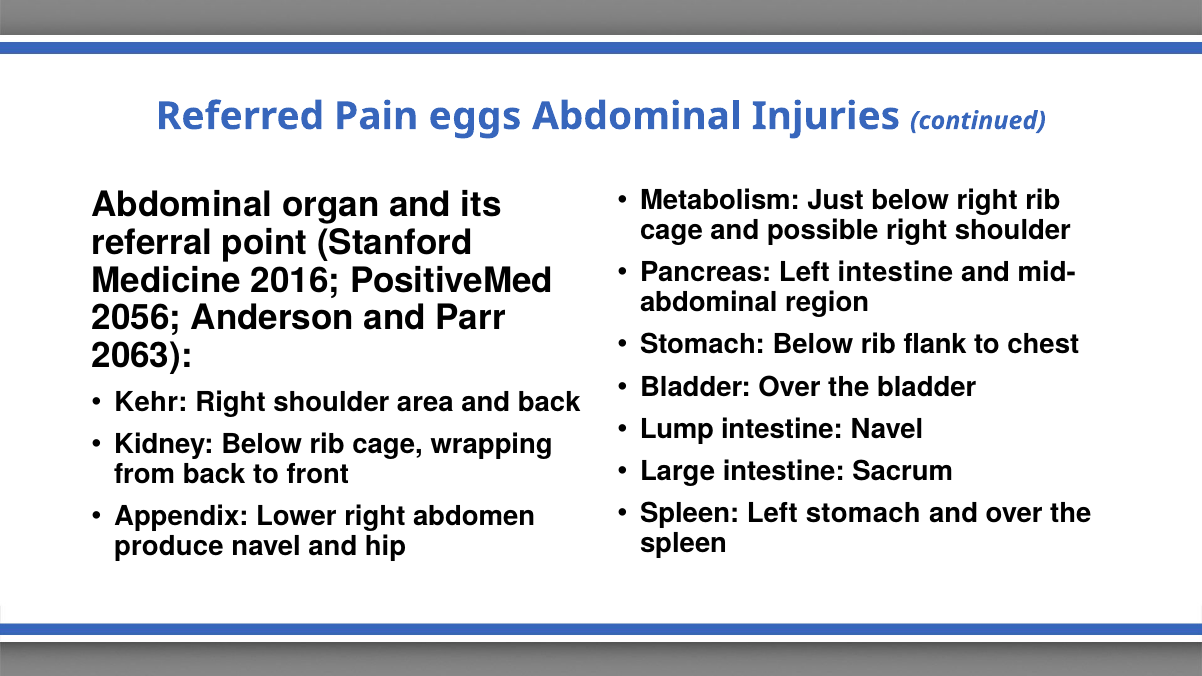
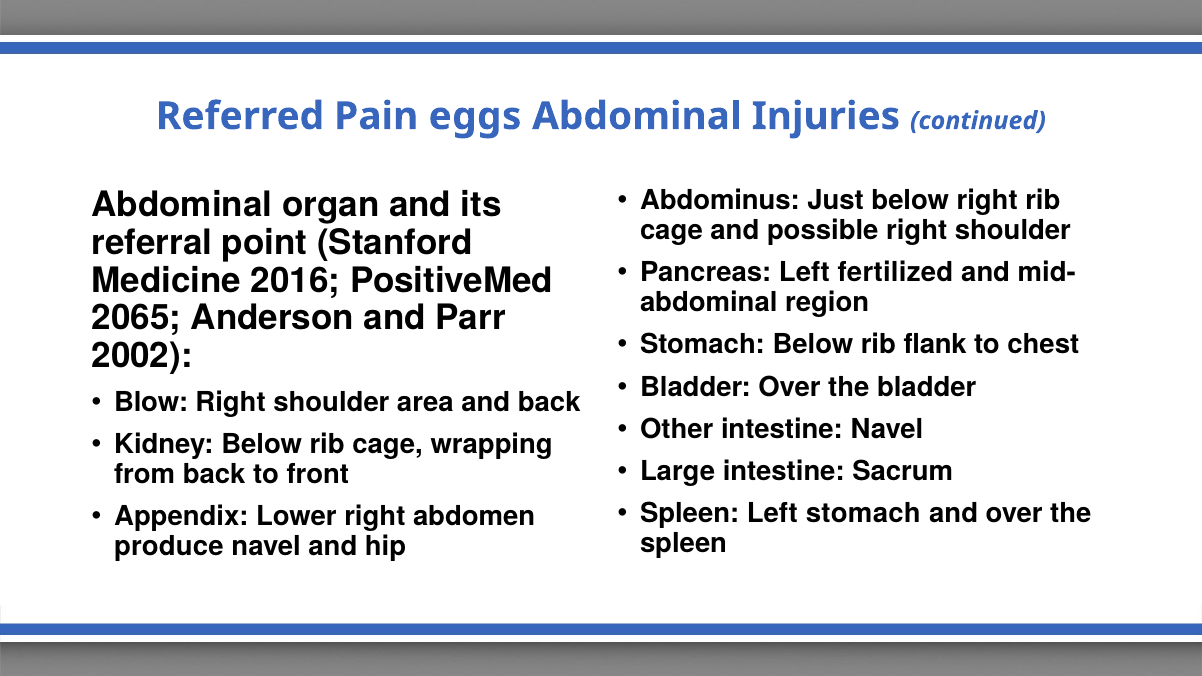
Metabolism: Metabolism -> Abdominus (720, 201)
Left intestine: intestine -> fertilized (895, 273)
2056: 2056 -> 2065 (136, 318)
2063: 2063 -> 2002 (142, 356)
Kehr: Kehr -> Blow (151, 403)
Lump: Lump -> Other (677, 429)
